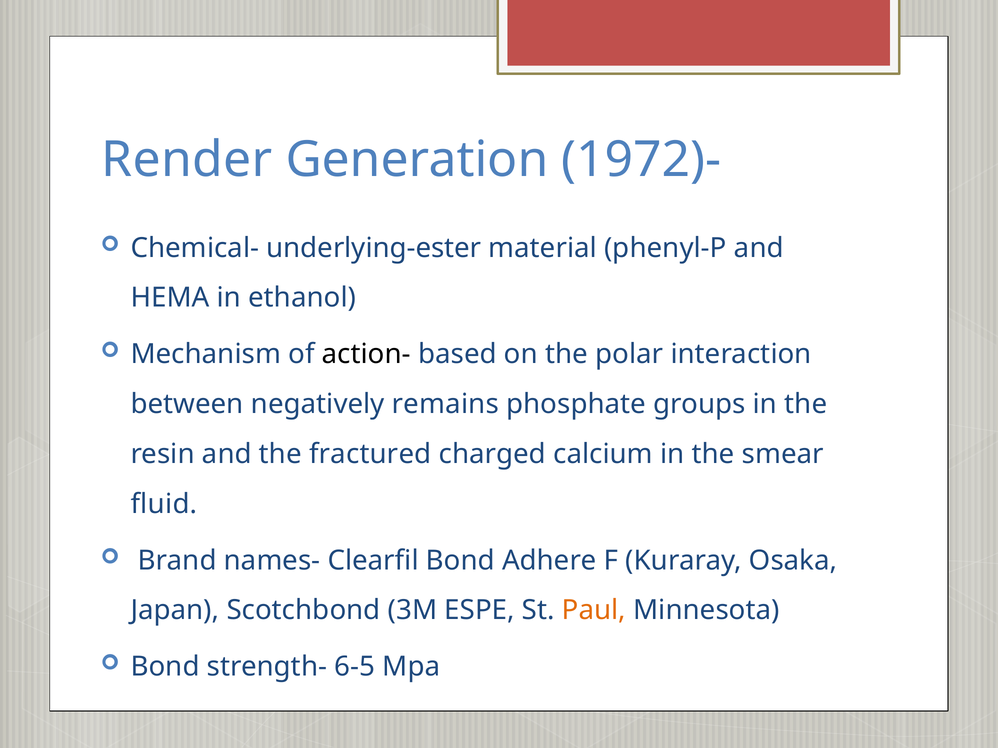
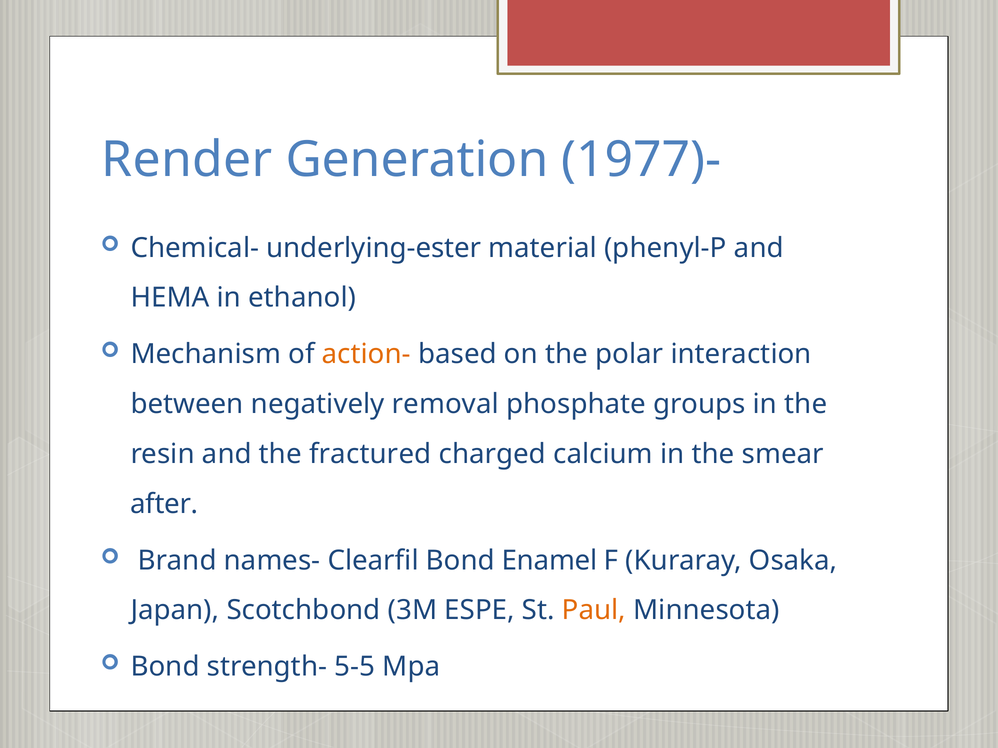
1972)-: 1972)- -> 1977)- (641, 160)
action- colour: black -> orange (366, 355)
remains: remains -> removal (445, 404)
fluid: fluid -> after (164, 504)
Adhere: Adhere -> Enamel (550, 561)
6-5: 6-5 -> 5-5 (355, 667)
